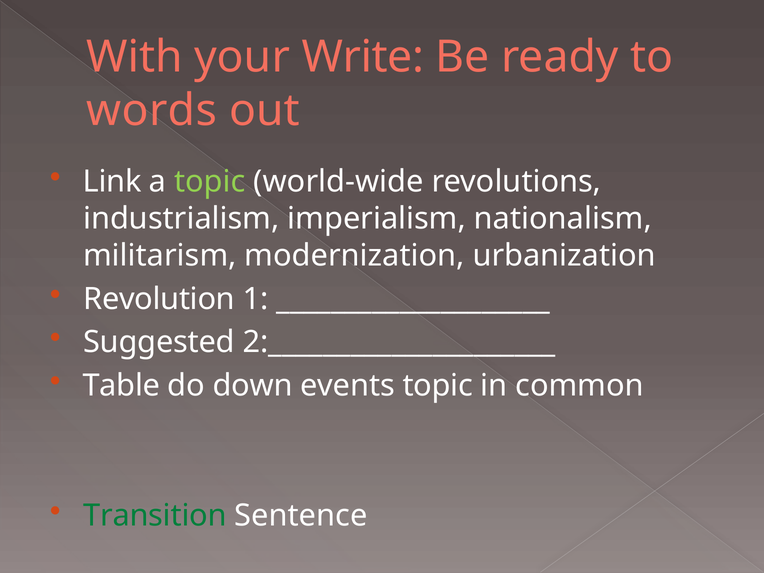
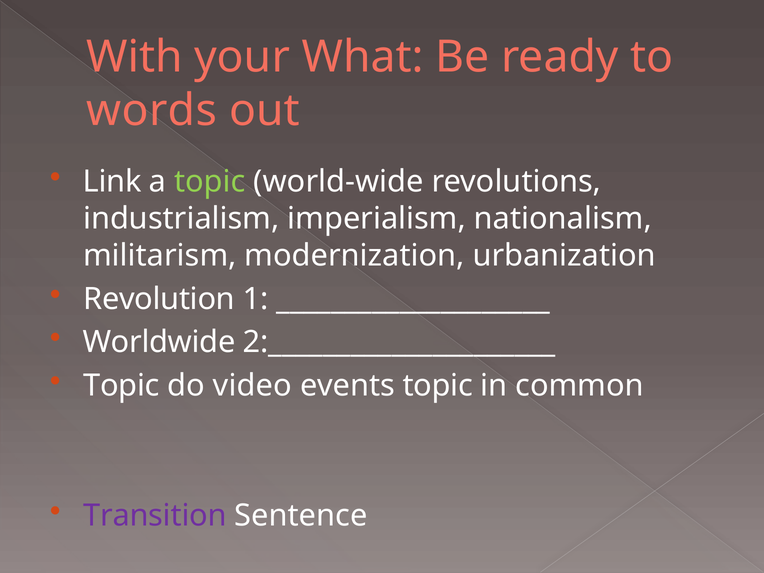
Write: Write -> What (363, 57)
Suggested: Suggested -> Worldwide (159, 342)
Table: Table -> Topic (121, 386)
down: down -> video (252, 386)
Transition colour: green -> purple (155, 515)
